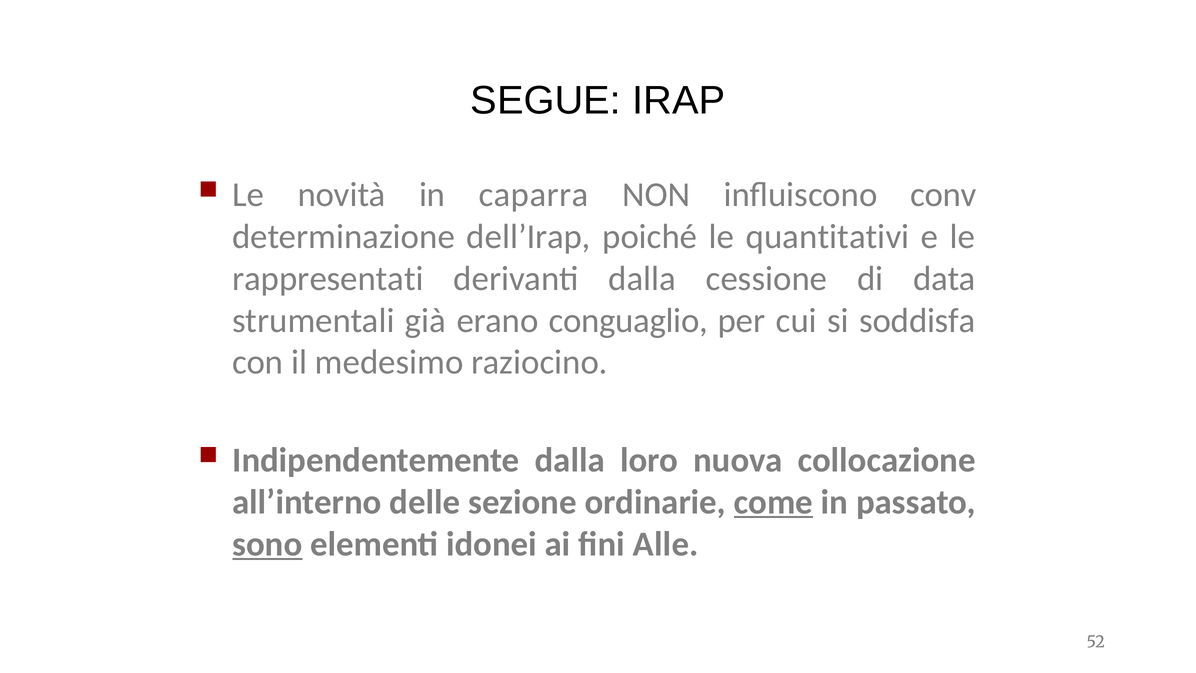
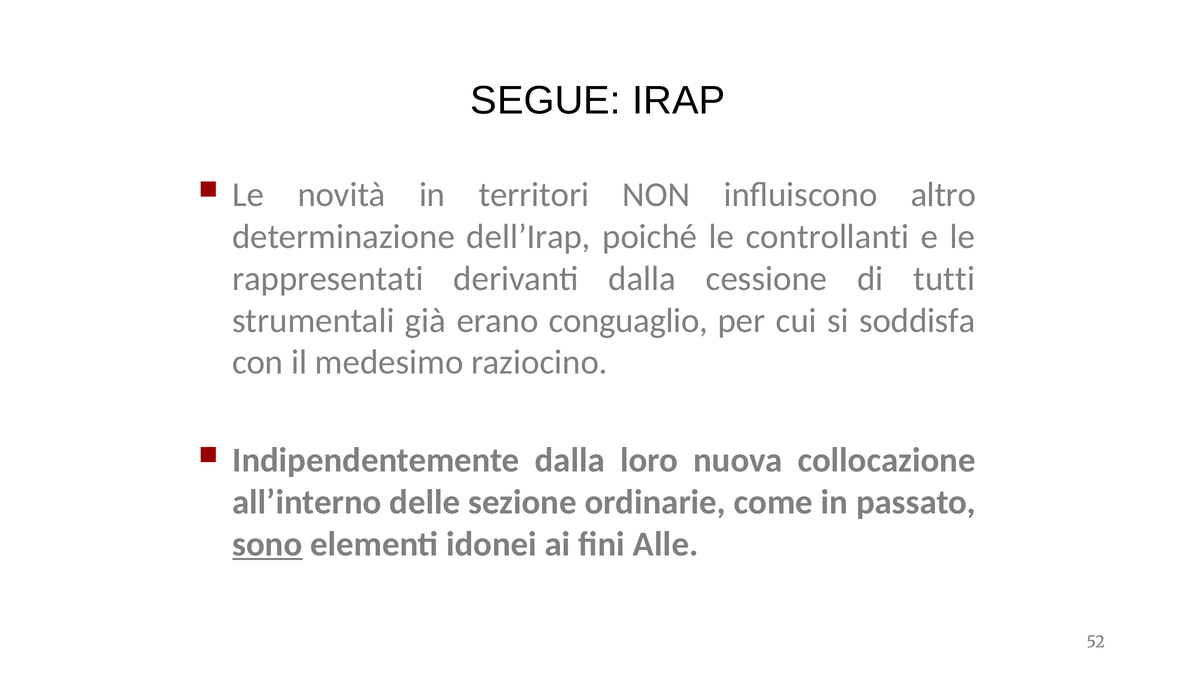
caparra: caparra -> territori (534, 195)
conv: conv -> altro (943, 195)
quantitativi: quantitativi -> controllanti (828, 237)
data: data -> tutti (944, 279)
come underline: present -> none (773, 502)
